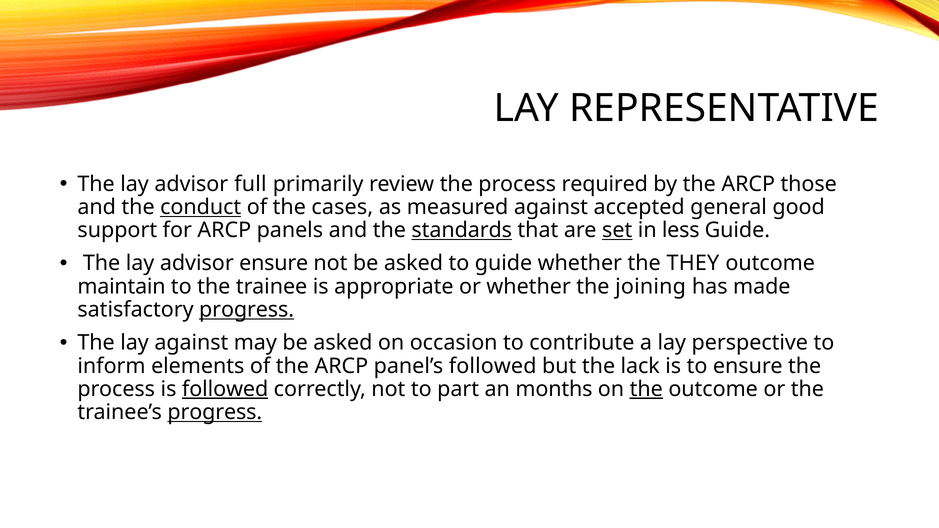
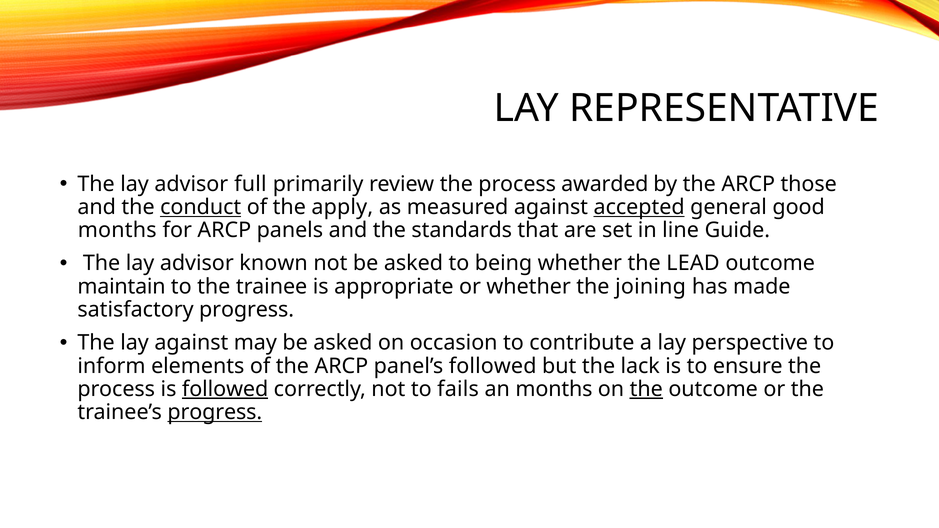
required: required -> awarded (605, 184)
cases: cases -> apply (342, 207)
accepted underline: none -> present (639, 207)
support: support -> months (117, 230)
standards underline: present -> none (462, 230)
set underline: present -> none (617, 230)
less: less -> line (681, 230)
advisor ensure: ensure -> known (274, 263)
to guide: guide -> being (504, 263)
THEY: THEY -> LEAD (693, 263)
progress underline: present -> none (247, 310)
part: part -> fails (458, 389)
